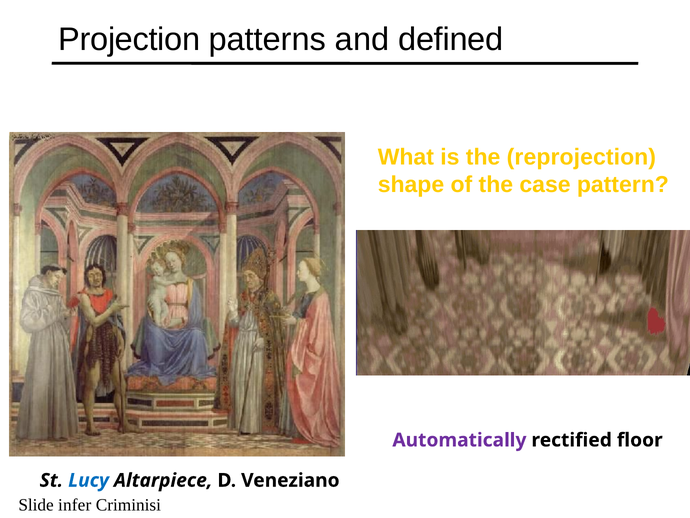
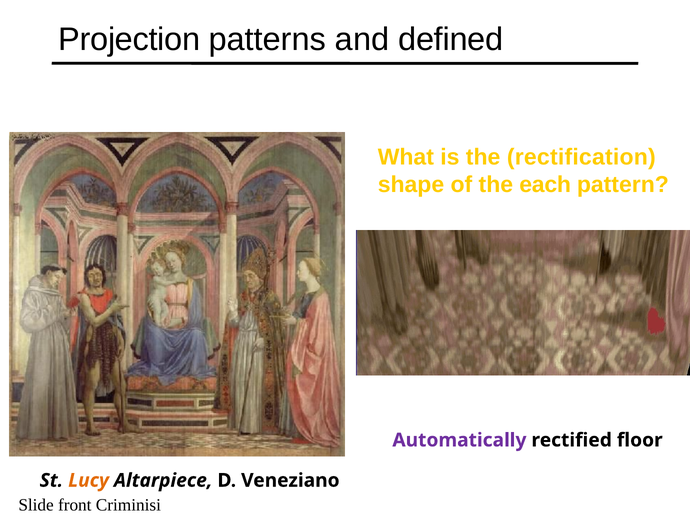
reprojection: reprojection -> rectification (581, 157)
case: case -> each (545, 184)
Lucy colour: blue -> orange (89, 480)
infer: infer -> front (75, 505)
